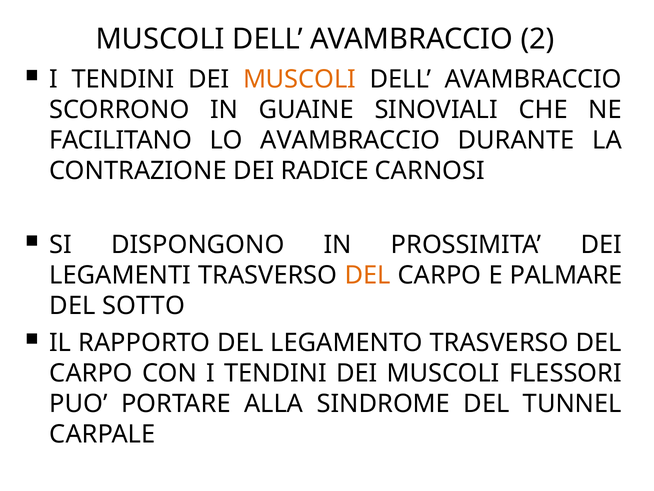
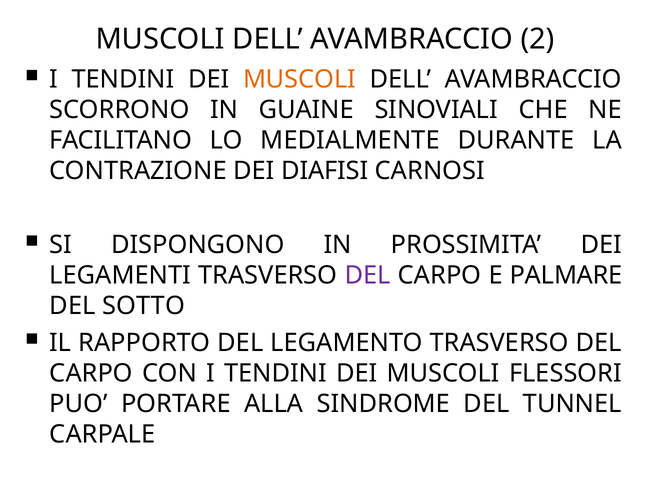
LO AVAMBRACCIO: AVAMBRACCIO -> MEDIALMENTE (350, 140)
RADICE: RADICE -> DIAFISI (325, 171)
DEL colour: orange -> purple (368, 275)
